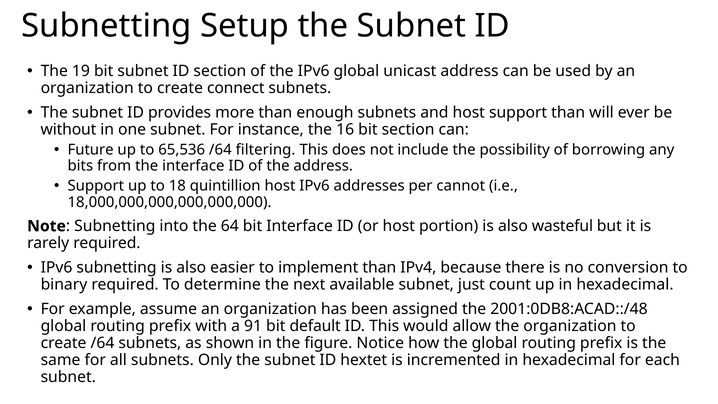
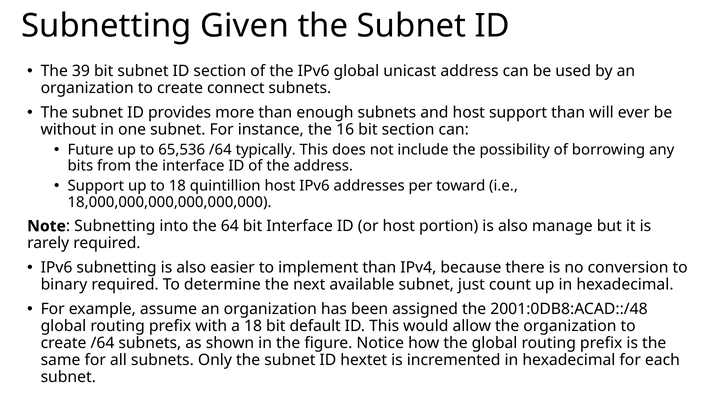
Setup: Setup -> Given (245, 26)
19: 19 -> 39 (81, 71)
filtering: filtering -> typically (266, 150)
cannot: cannot -> toward (461, 186)
wasteful: wasteful -> manage (562, 226)
a 91: 91 -> 18 (253, 326)
